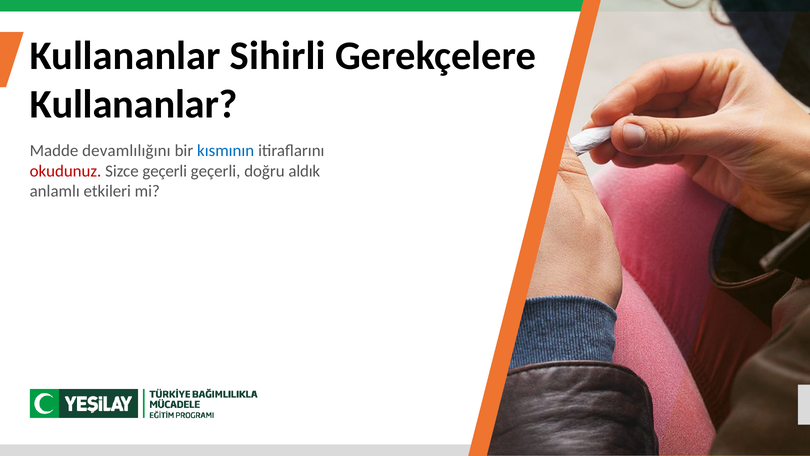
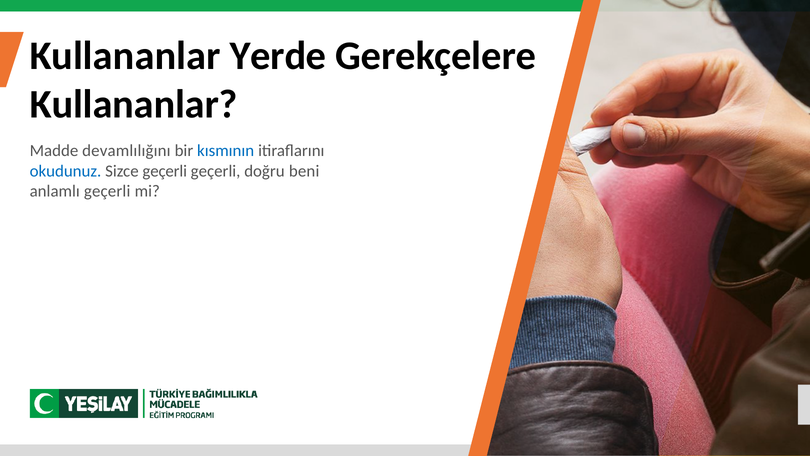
Sihirli: Sihirli -> Yerde (278, 56)
okudunuz colour: red -> blue (66, 171)
aldık: aldık -> beni (304, 171)
anlamlı etkileri: etkileri -> geçerli (107, 191)
